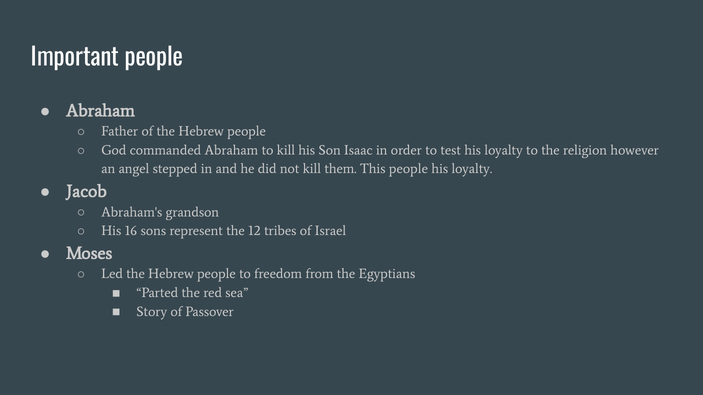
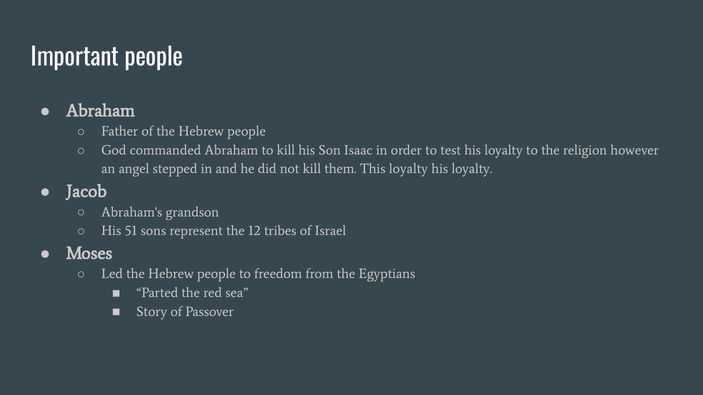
This people: people -> loyalty (408, 169)
16: 16 -> 51 (131, 231)
